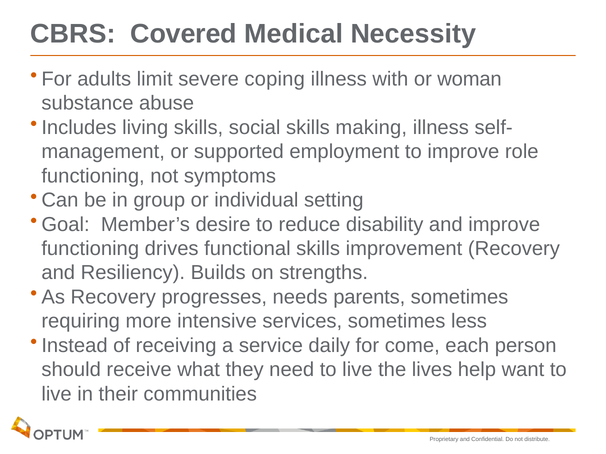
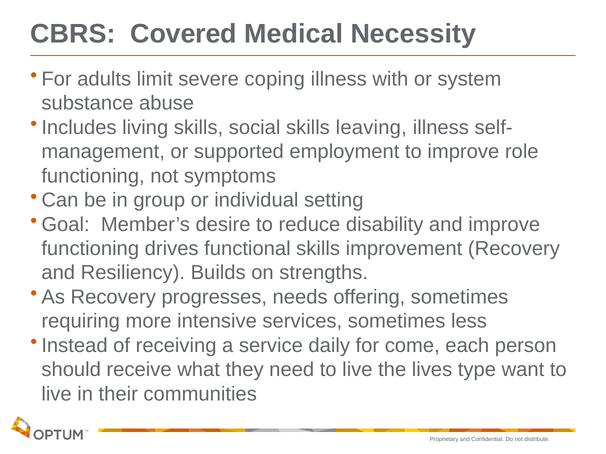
woman: woman -> system (469, 79)
making: making -> leaving (371, 128)
parents: parents -> offering (369, 297)
help: help -> type (477, 370)
